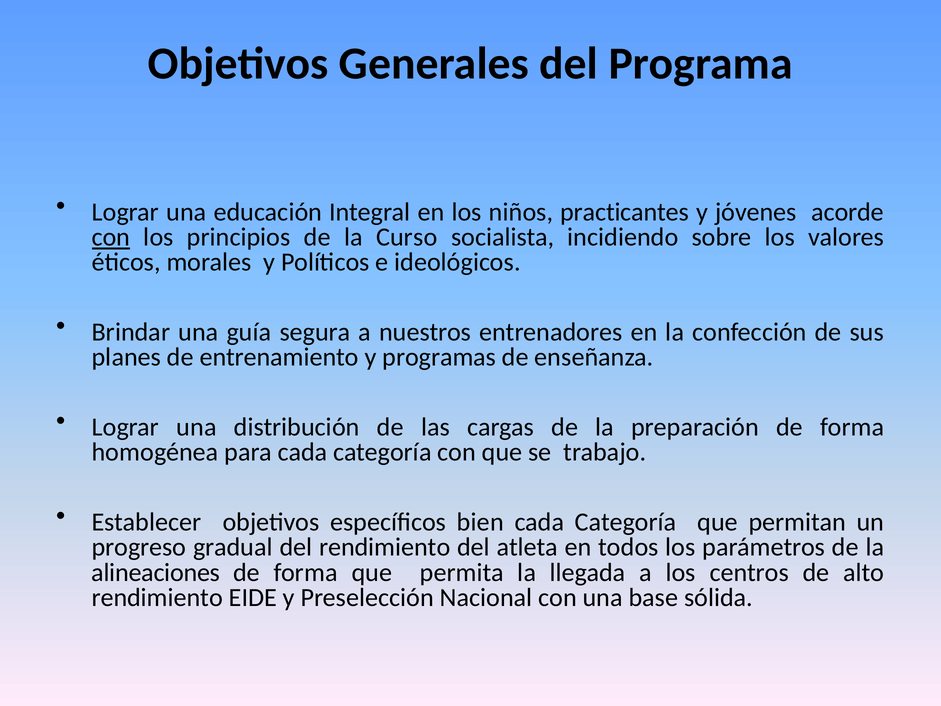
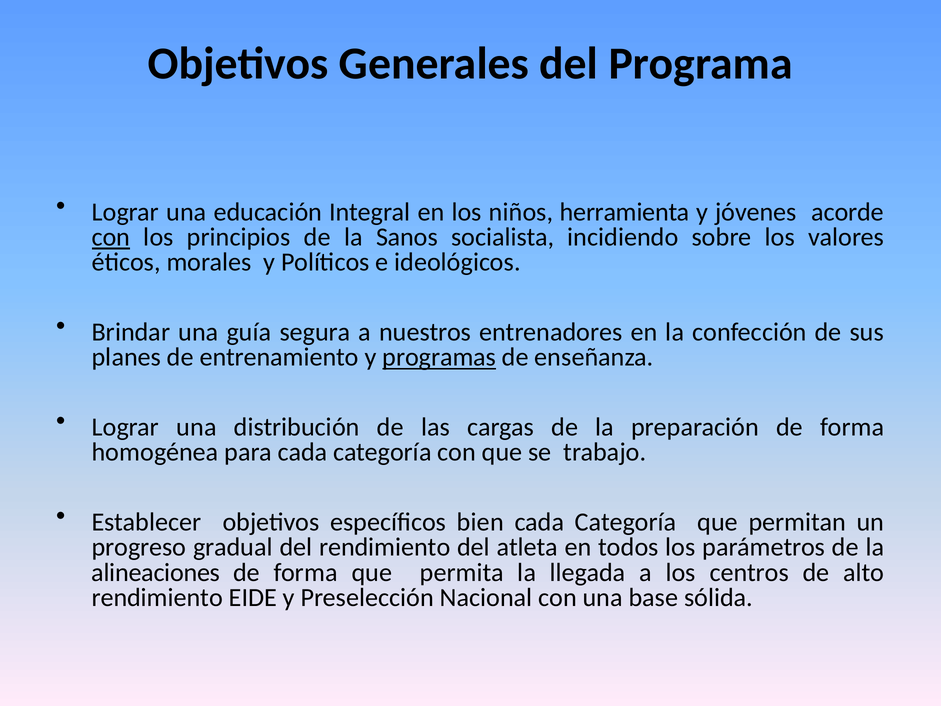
practicantes: practicantes -> herramienta (625, 212)
Curso: Curso -> Sanos (407, 237)
programas underline: none -> present (439, 357)
